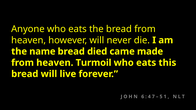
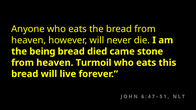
name: name -> being (42, 52)
made: made -> stone (150, 52)
